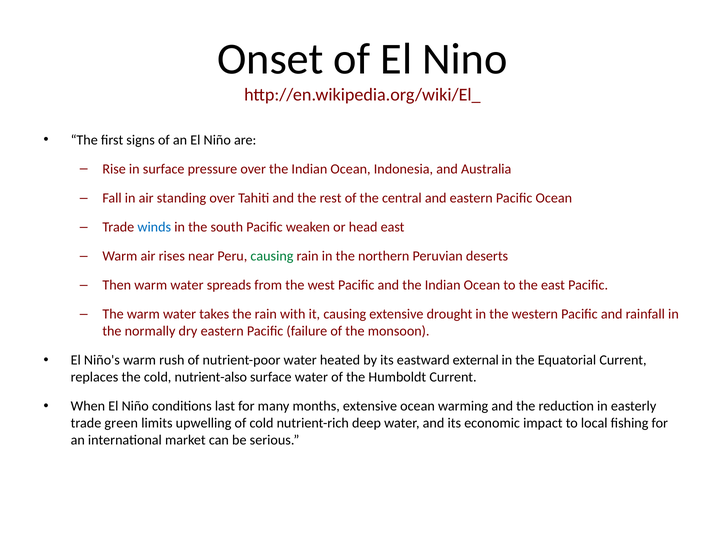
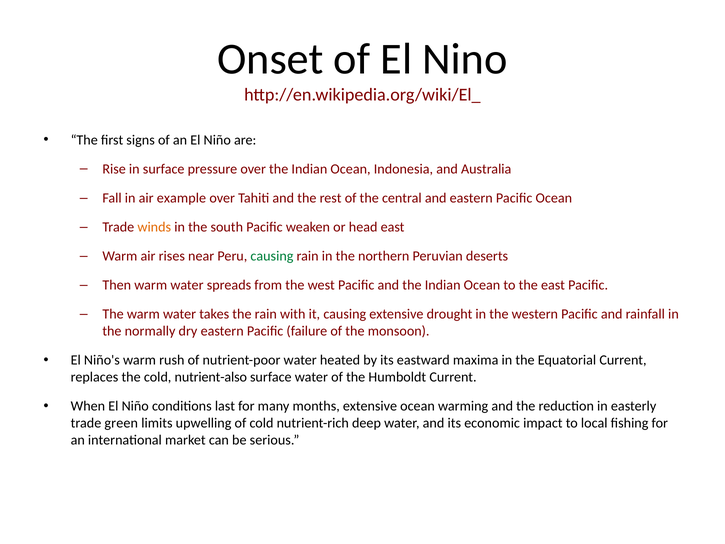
standing: standing -> example (181, 198)
winds colour: blue -> orange (154, 227)
external: external -> maxima (476, 360)
